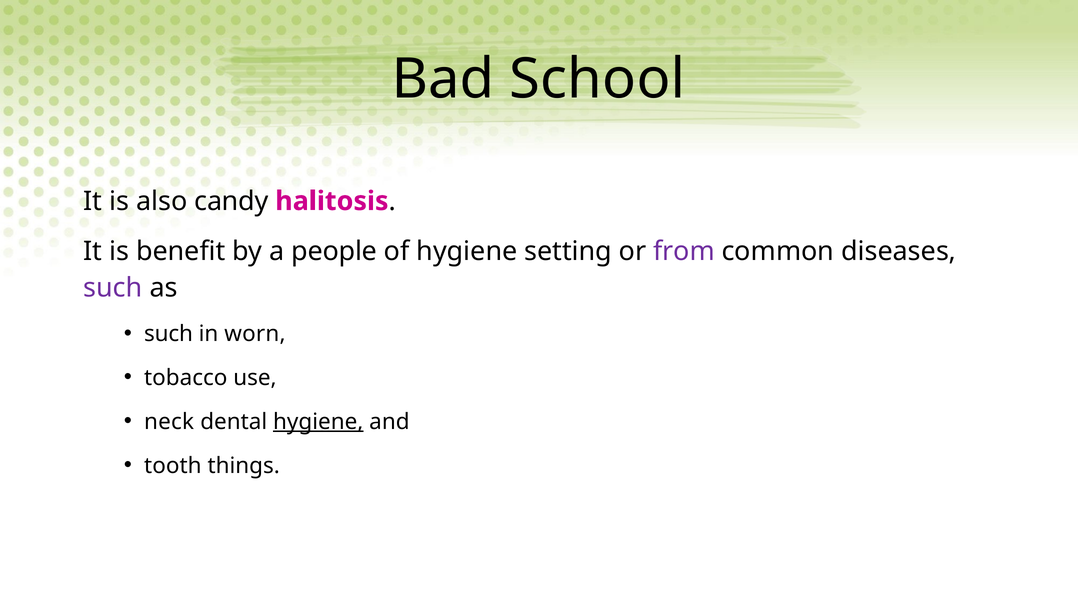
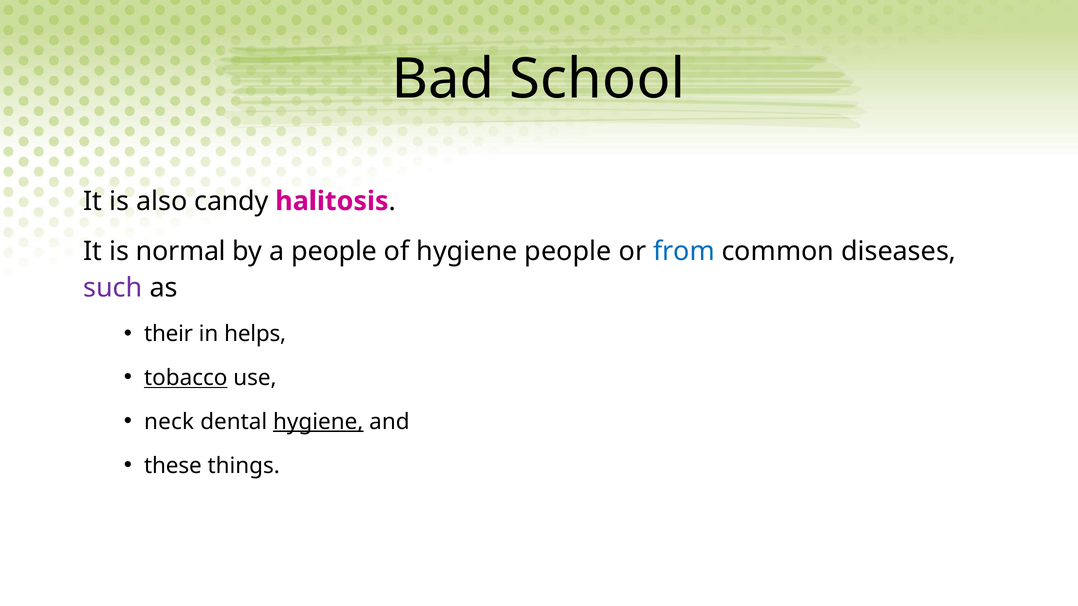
benefit: benefit -> normal (181, 251)
hygiene setting: setting -> people (568, 251)
from colour: purple -> blue (684, 251)
such: such -> their (169, 334)
worn: worn -> helps (255, 334)
tobacco underline: none -> present (186, 378)
tooth: tooth -> these (173, 466)
